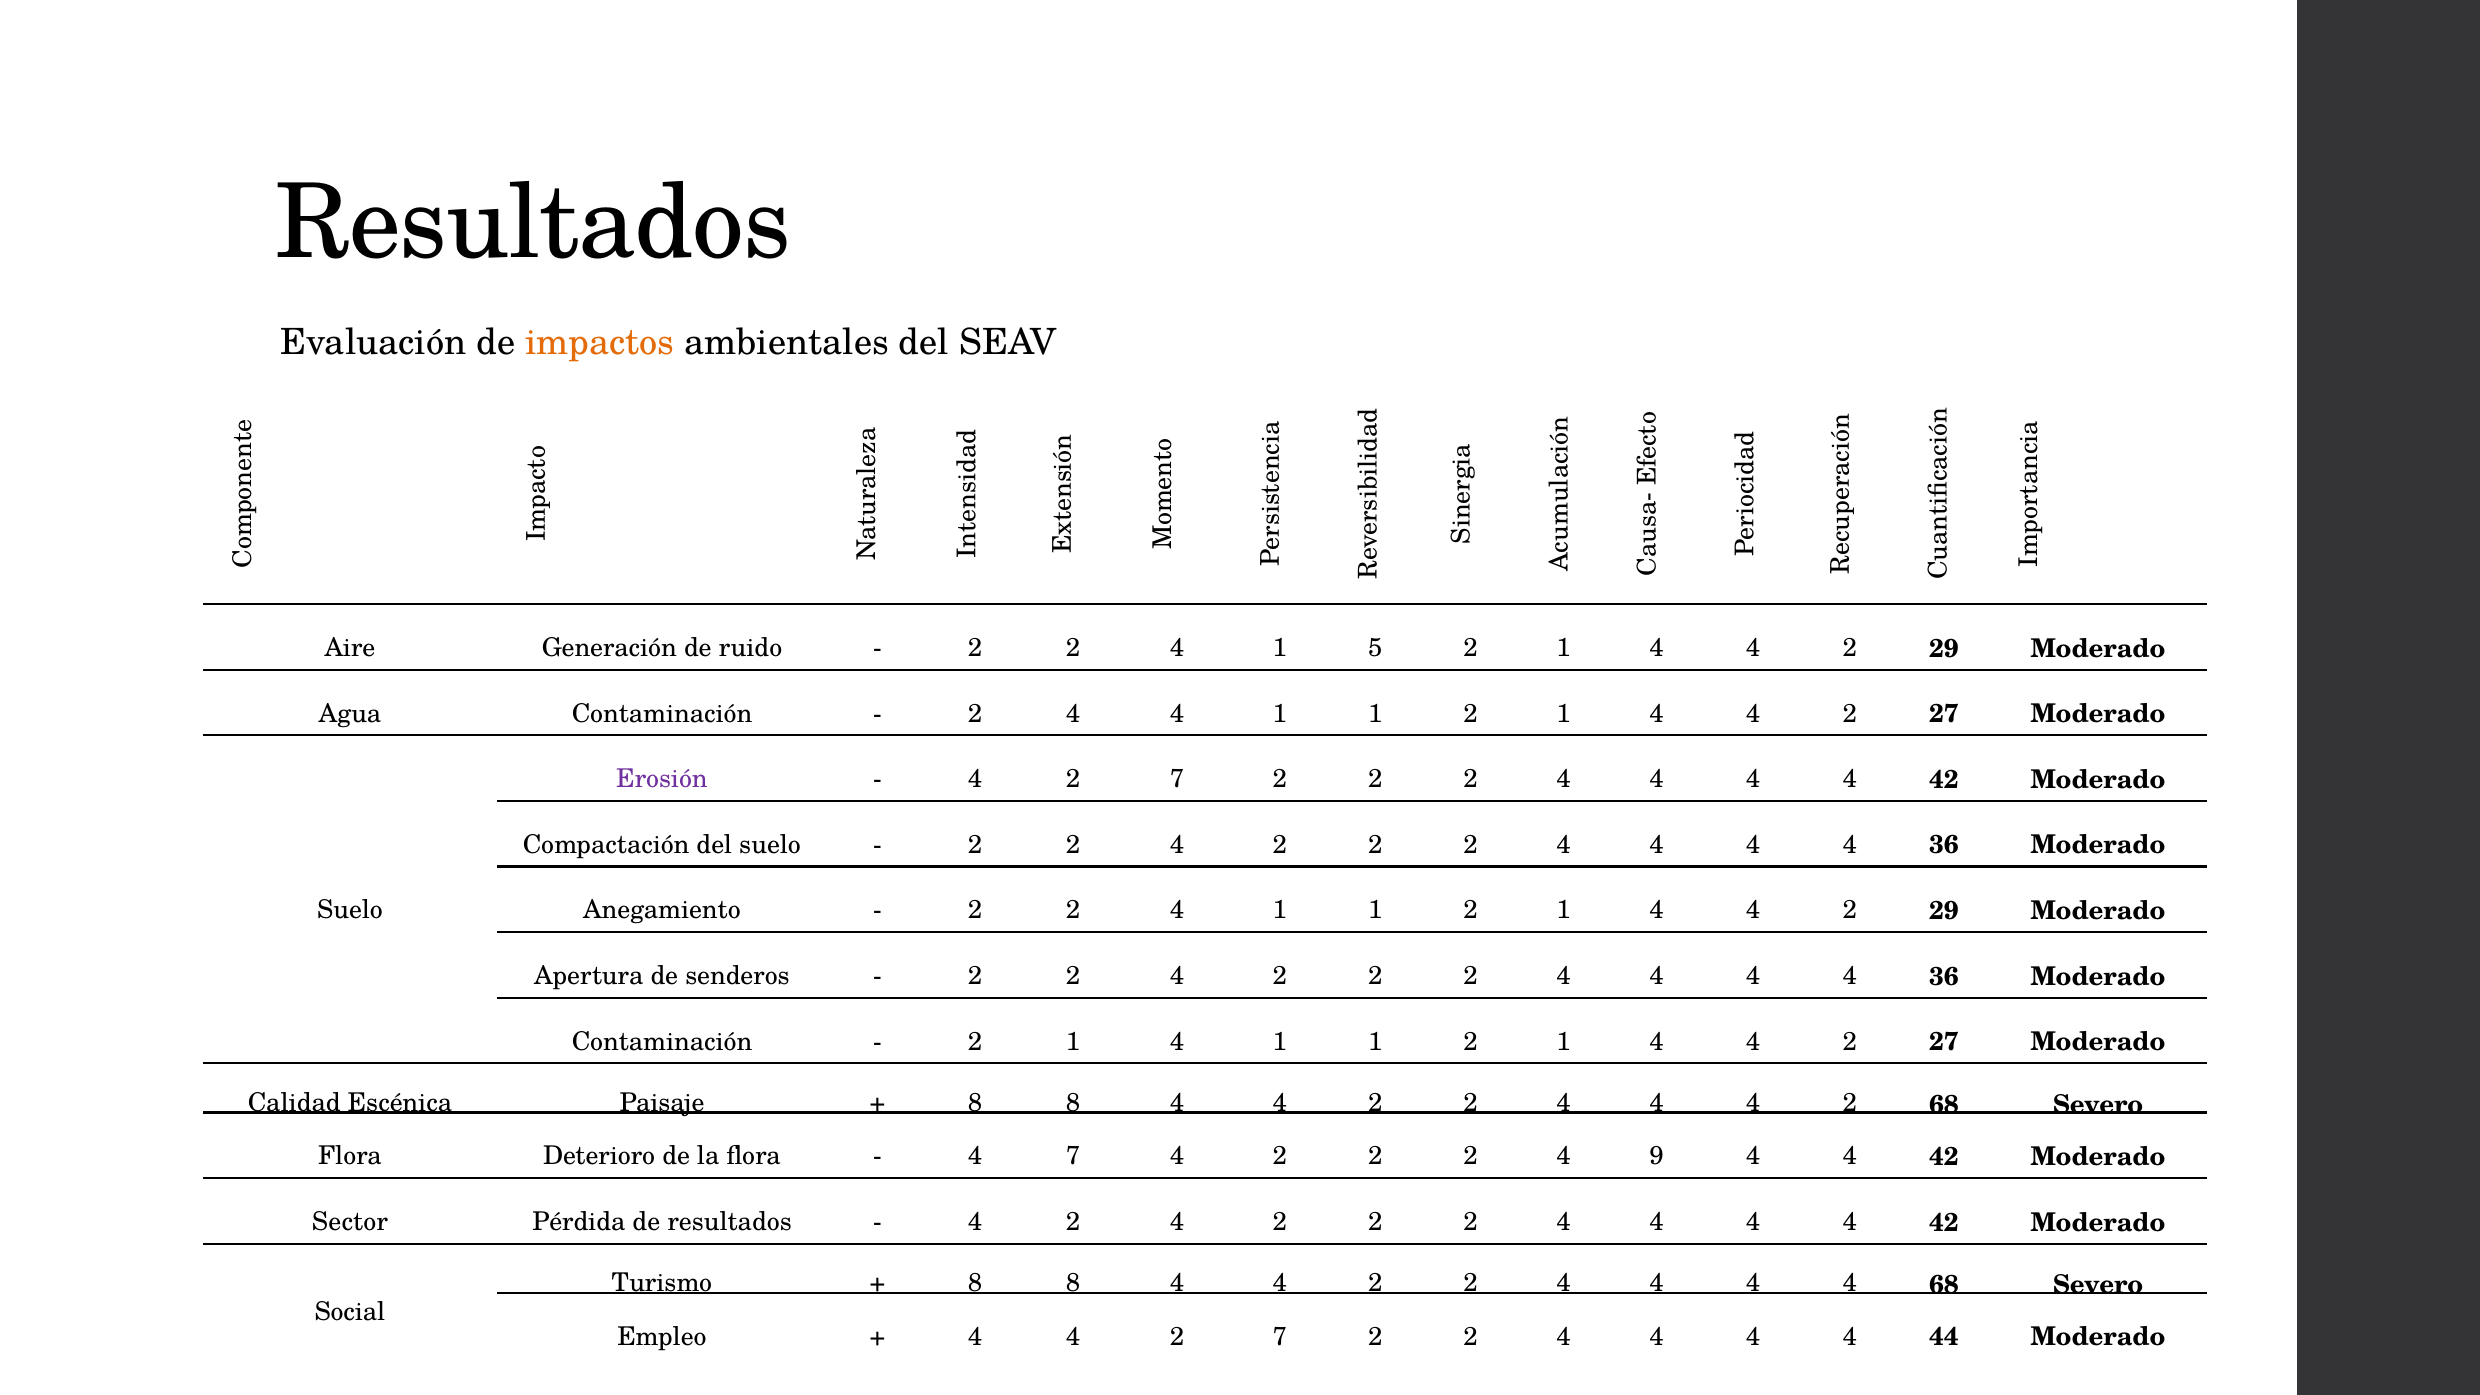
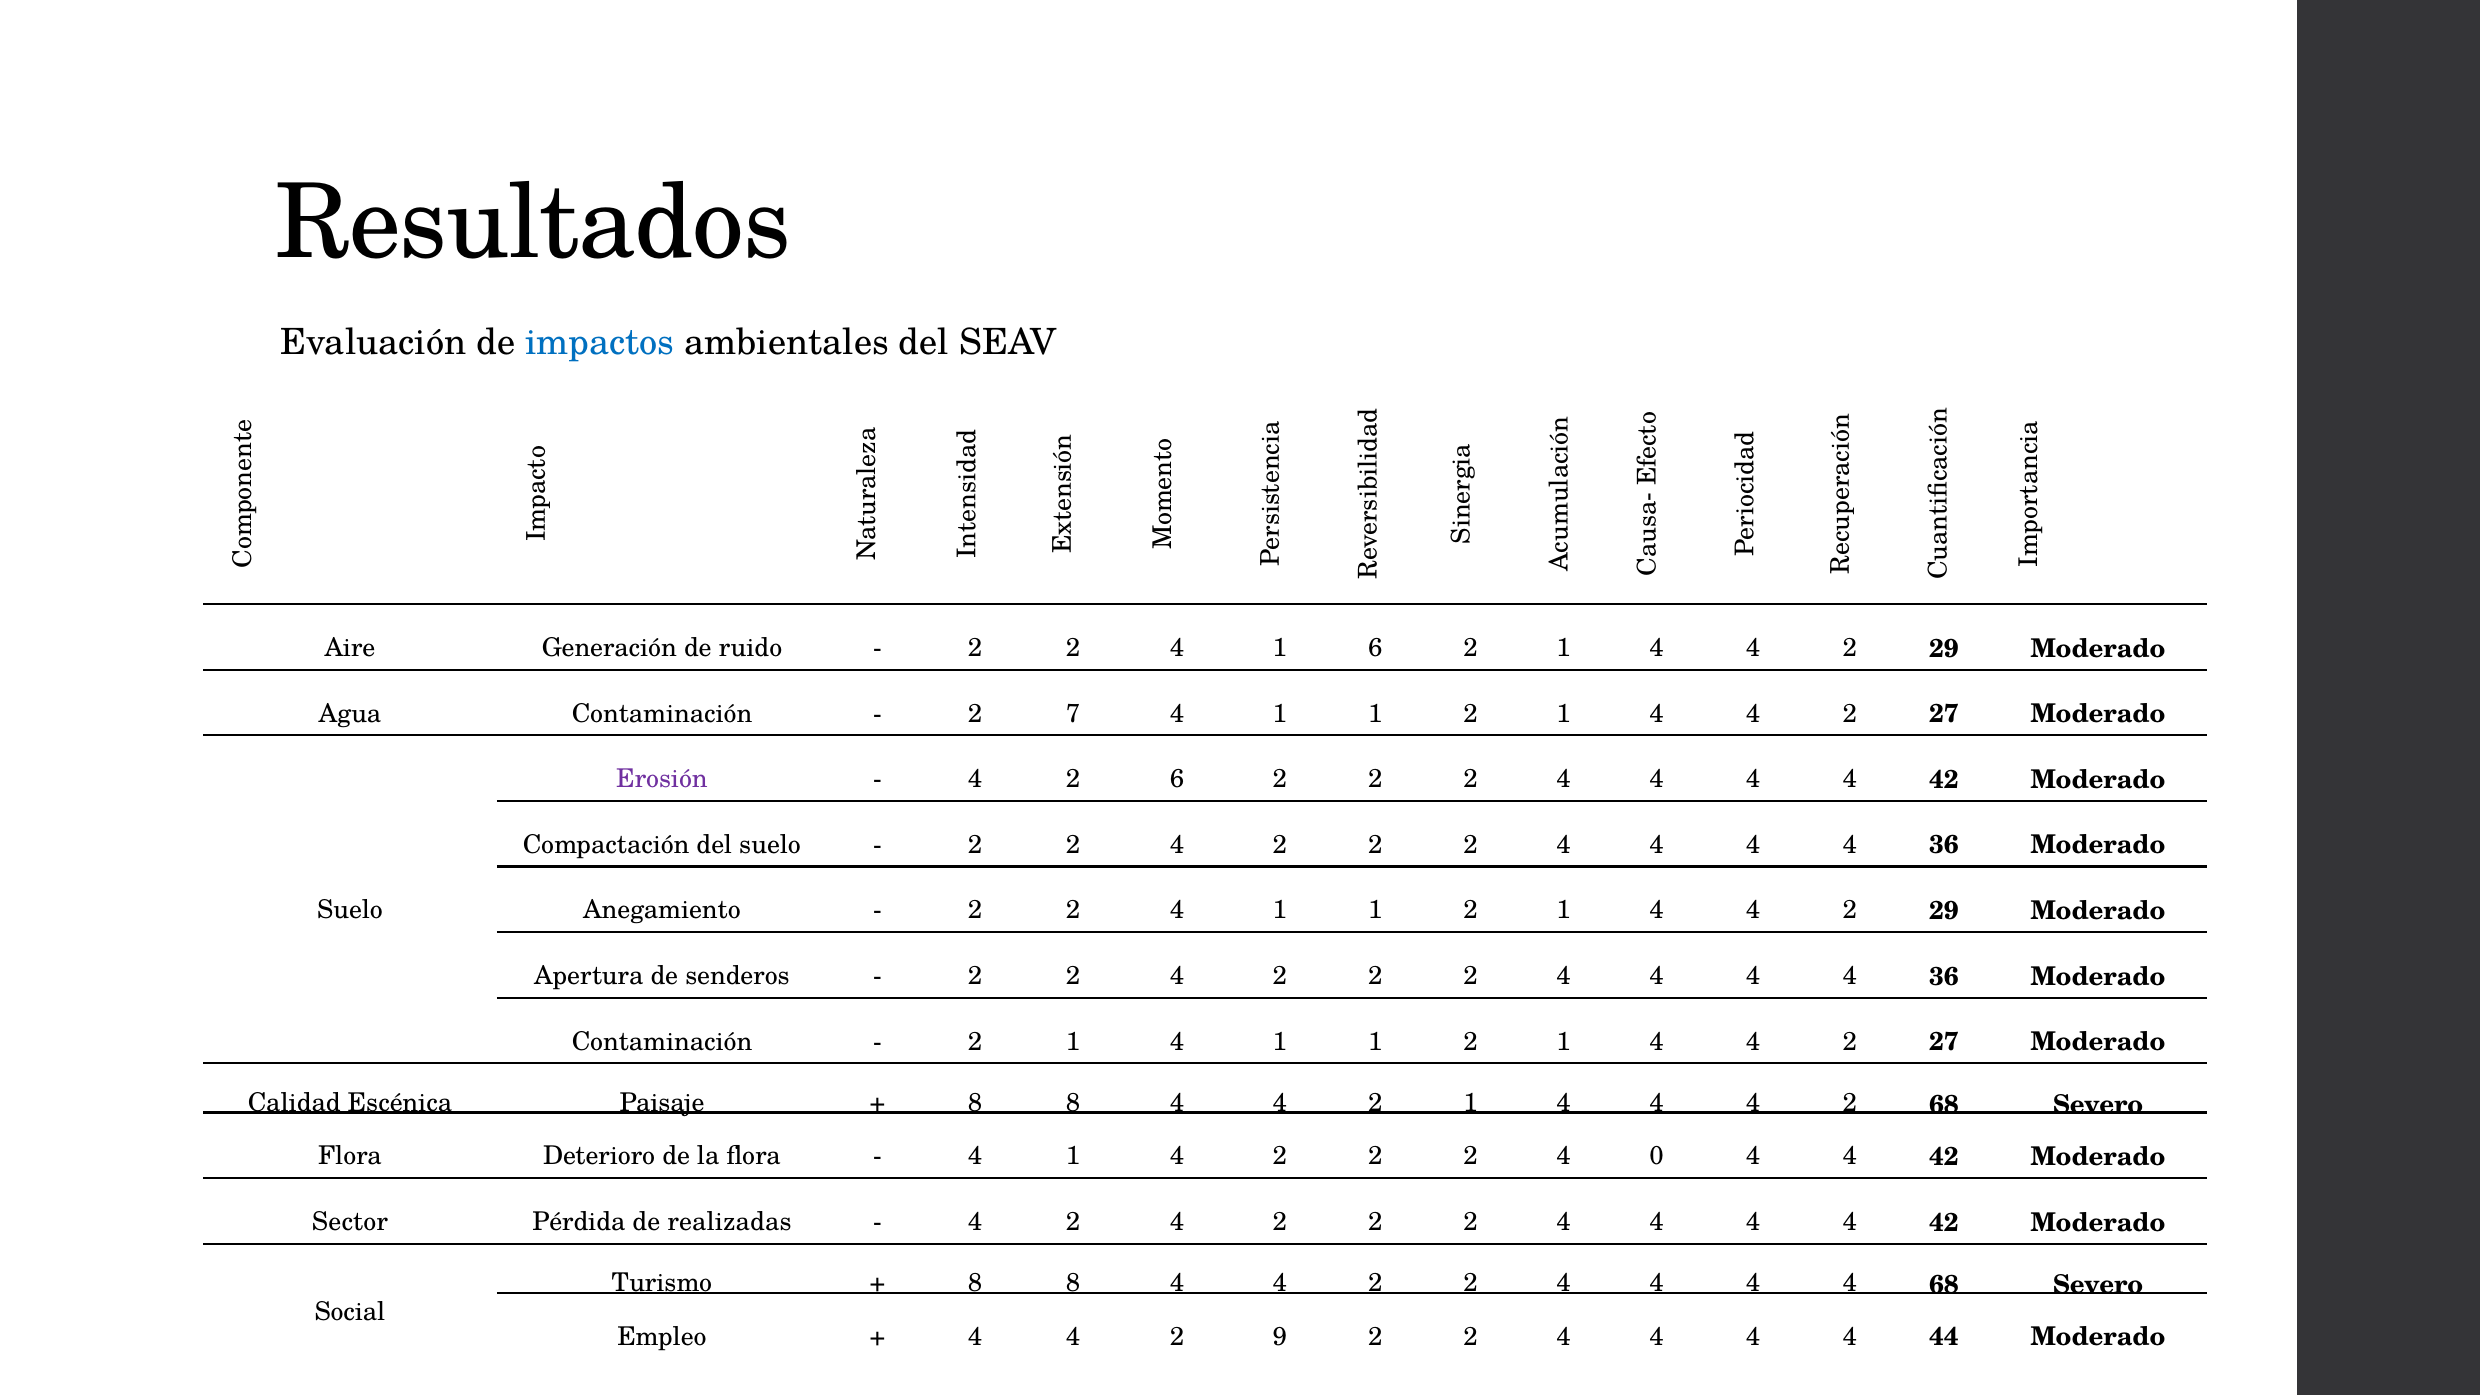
impactos colour: orange -> blue (600, 342)
1 5: 5 -> 6 (1375, 648)
4: 4 -> 7 (1073, 714)
7: 7 -> 6 (1177, 779)
2: 2 -> 1 (1471, 1103)
7: 7 -> 1 (1073, 1156)
9: 9 -> 0 (1657, 1156)
de resultados: resultados -> realizadas (730, 1222)
4 4 2 7: 7 -> 9 (1280, 1337)
